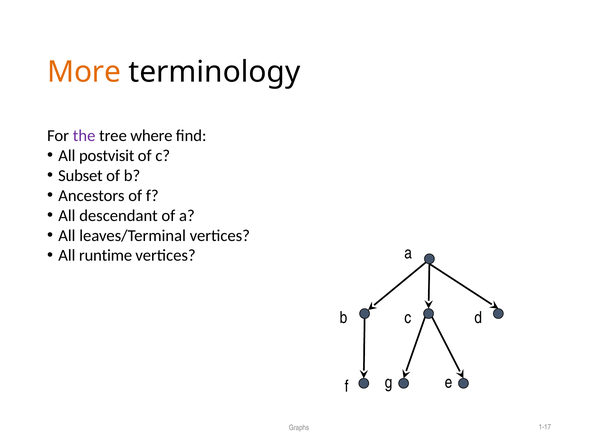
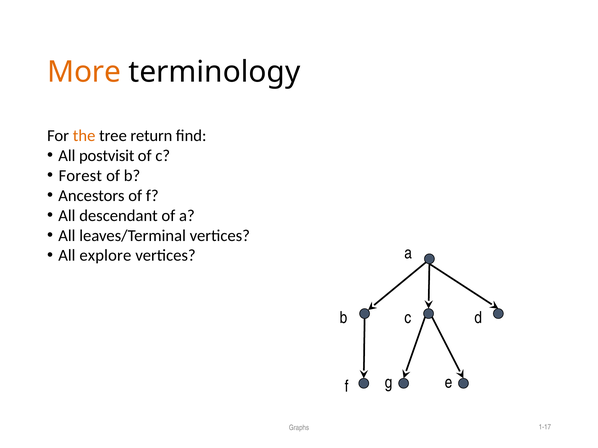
the colour: purple -> orange (84, 136)
where: where -> return (151, 136)
Subset: Subset -> Forest (80, 176)
runtime: runtime -> explore (105, 256)
